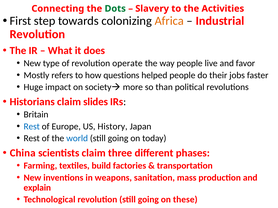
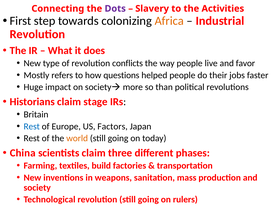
Dots colour: green -> purple (115, 9)
operate: operate -> conflicts (128, 63)
slides: slides -> stage (96, 102)
History: History -> Factors (113, 127)
world colour: blue -> orange (77, 139)
explain: explain -> society (37, 188)
these: these -> rulers (185, 200)
